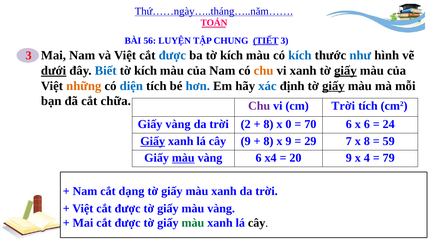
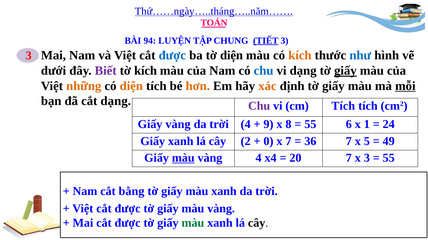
56: 56 -> 94 (150, 41)
ba tờ kích: kích -> diện (232, 56)
kích colour: blue -> orange (300, 56)
dưới underline: present -> none (54, 71)
Biết colour: blue -> purple (106, 71)
chu colour: orange -> blue (264, 71)
vi xanh: xanh -> dạng (303, 71)
diện colour: blue -> orange (131, 86)
hơn colour: blue -> orange (198, 86)
xác colour: blue -> orange (267, 86)
giấy underline: present -> none (333, 86)
mỗi underline: none -> present (405, 86)
cắt chữa: chữa -> dạng (116, 101)
cm Trời: Trời -> Tích (343, 106)
trời 2: 2 -> 4 (246, 125)
8: 8 -> 9 (268, 125)
0: 0 -> 8 (288, 125)
70: 70 -> 55 (310, 125)
x 6: 6 -> 1 (367, 125)
Giấy underline: present -> none (153, 141)
cây 9: 9 -> 2 (246, 141)
8: 8 -> 0 (268, 141)
x 9: 9 -> 7 (288, 141)
29: 29 -> 36 (310, 141)
x 8: 8 -> 5 (367, 141)
59: 59 -> 49 (389, 141)
vàng 6: 6 -> 4 (259, 158)
20 9: 9 -> 7 (349, 158)
x 4: 4 -> 3 (367, 158)
79: 79 -> 55 (389, 158)
dạng: dạng -> bằng (132, 192)
